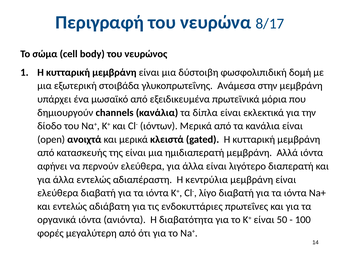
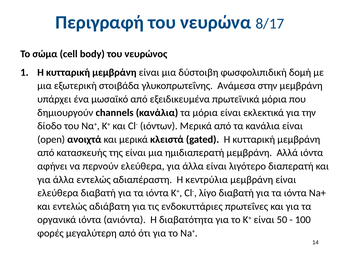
τα δίπλα: δίπλα -> μόρια (205, 113)
